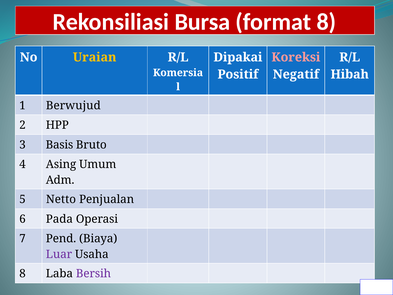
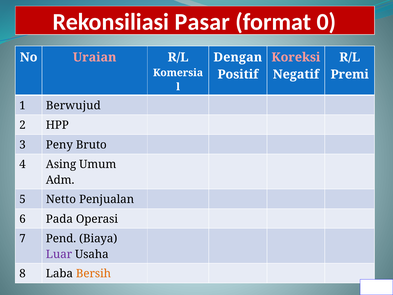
Bursa: Bursa -> Pasar (202, 22)
format 8: 8 -> 0 (326, 22)
Uraian colour: yellow -> pink (95, 57)
Dipakai: Dipakai -> Dengan (238, 57)
Hibah: Hibah -> Premi (350, 74)
Basis: Basis -> Peny (59, 145)
Bersih colour: purple -> orange (93, 273)
